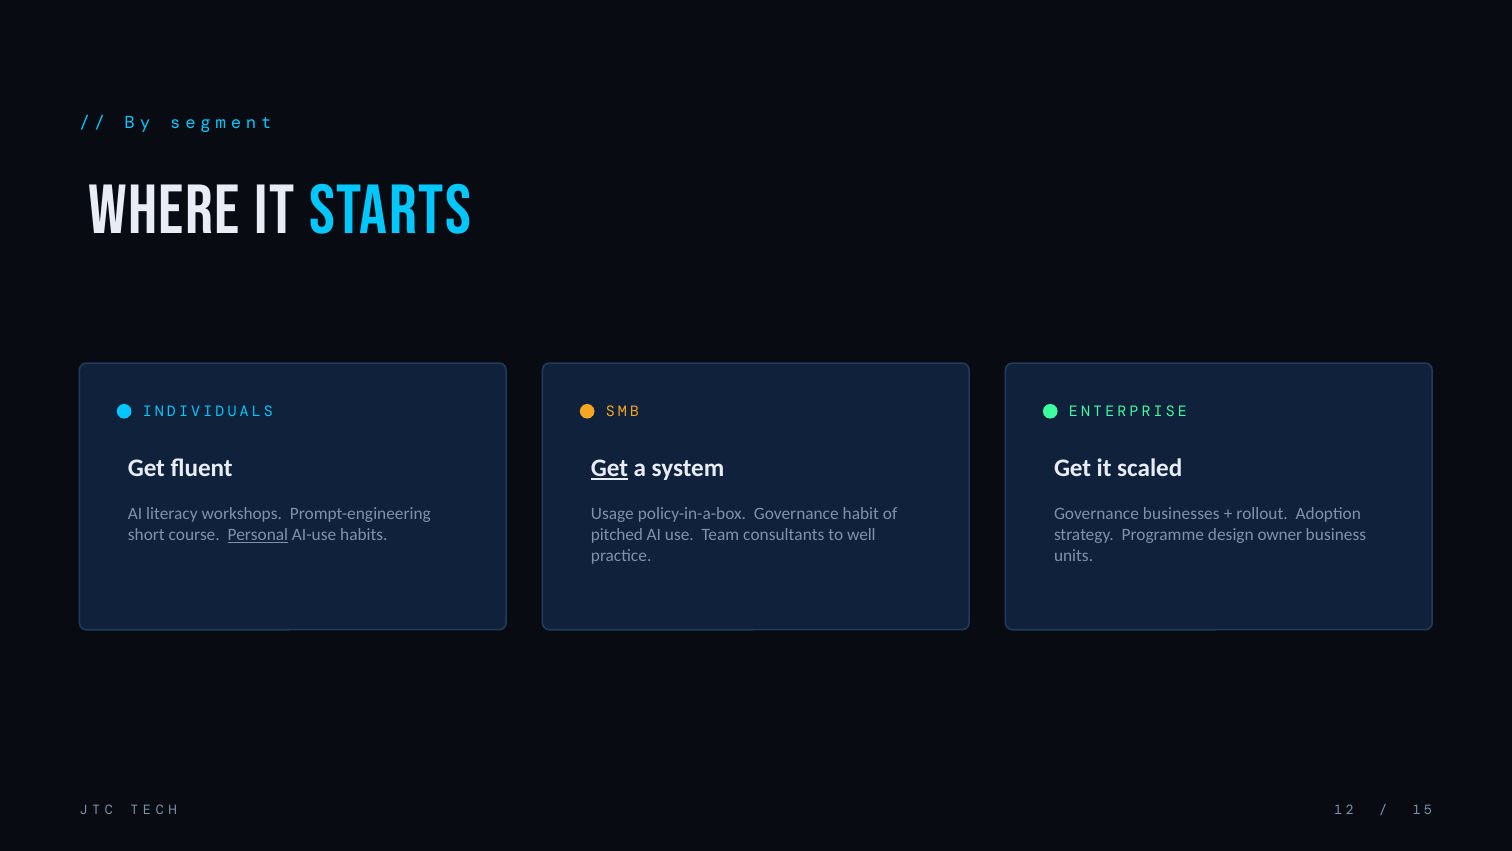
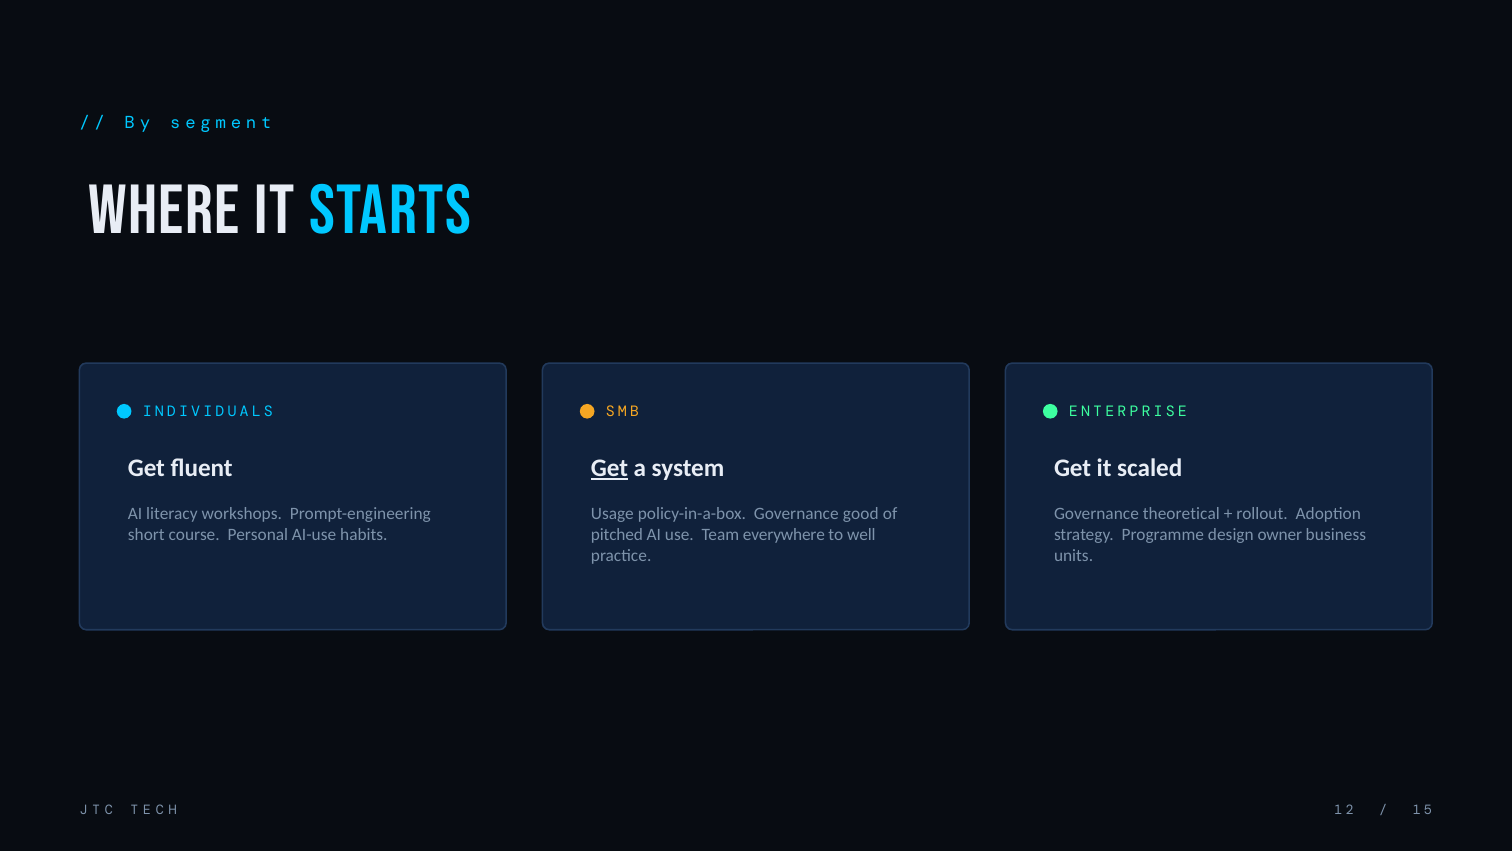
habit: habit -> good (861, 514)
businesses: businesses -> theoretical (1181, 514)
Personal underline: present -> none (258, 535)
consultants: consultants -> everywhere (784, 535)
